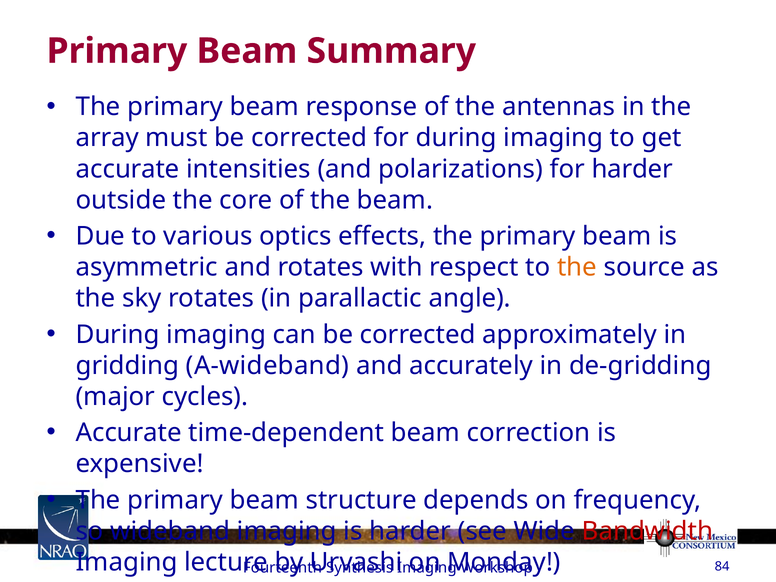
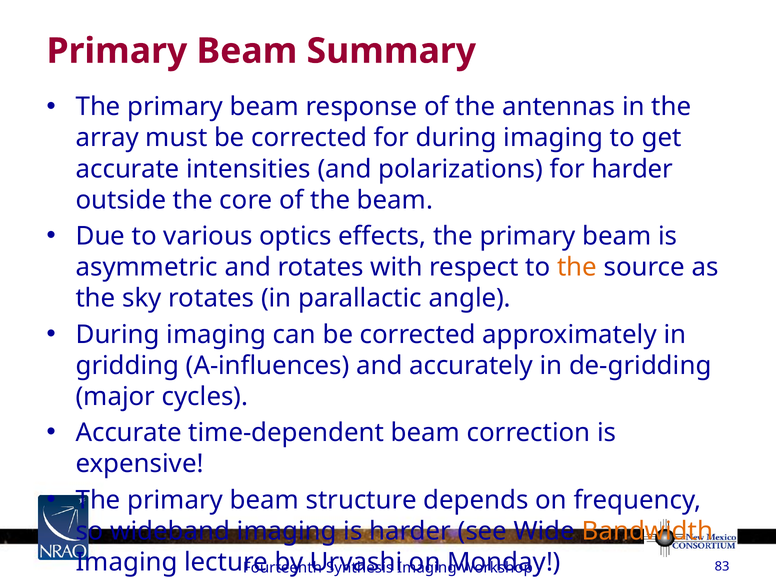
A-wideband: A-wideband -> A-influences (268, 366)
Bandwidth colour: red -> orange (647, 531)
84: 84 -> 83 (722, 566)
